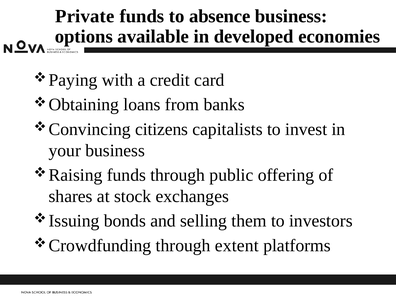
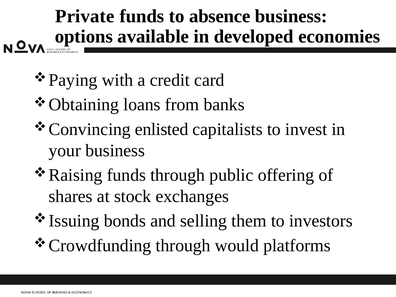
citizens: citizens -> enlisted (162, 129)
extent: extent -> would (237, 246)
